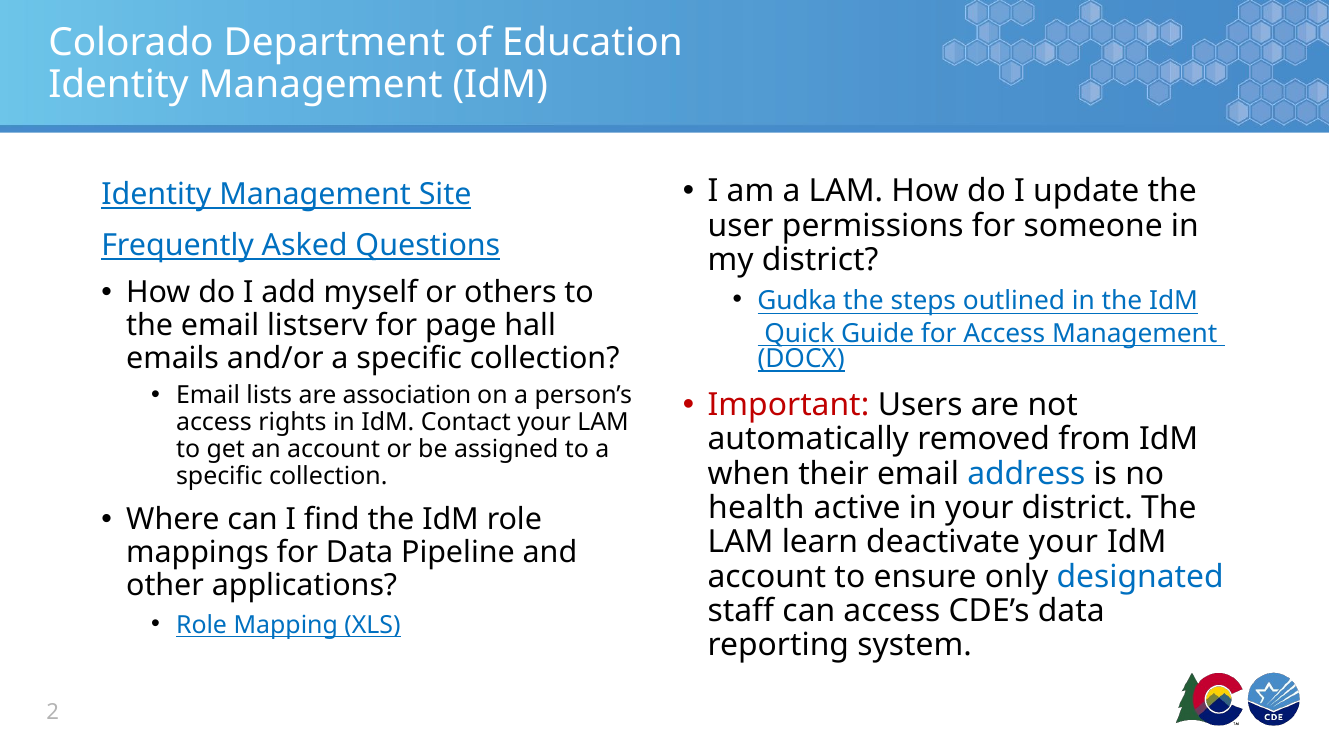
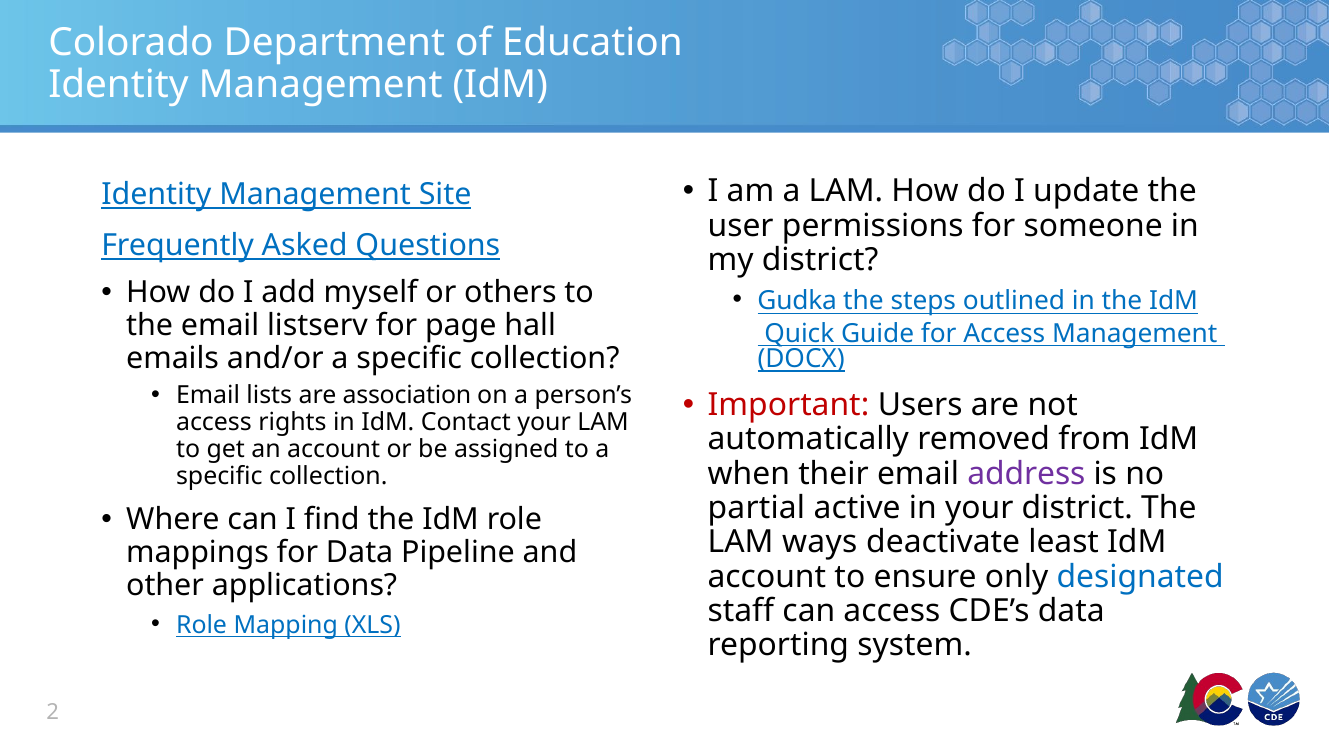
address colour: blue -> purple (1026, 474)
health: health -> partial (756, 508)
learn: learn -> ways (820, 543)
deactivate your: your -> least (1064, 543)
